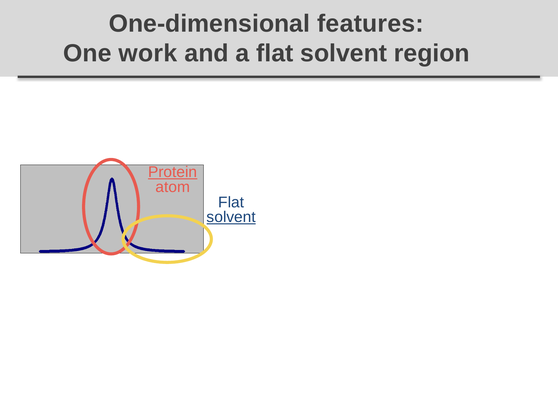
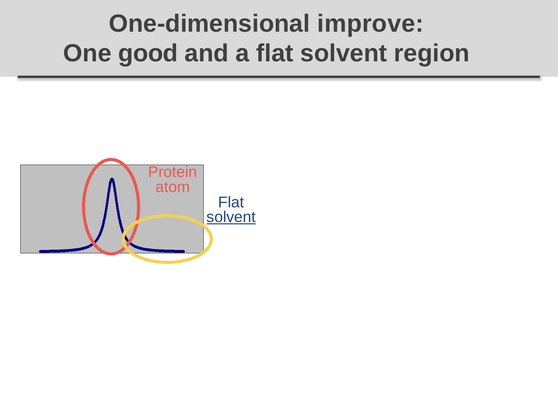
features: features -> improve (370, 24)
work: work -> good (148, 54)
Protein underline: present -> none (173, 172)
